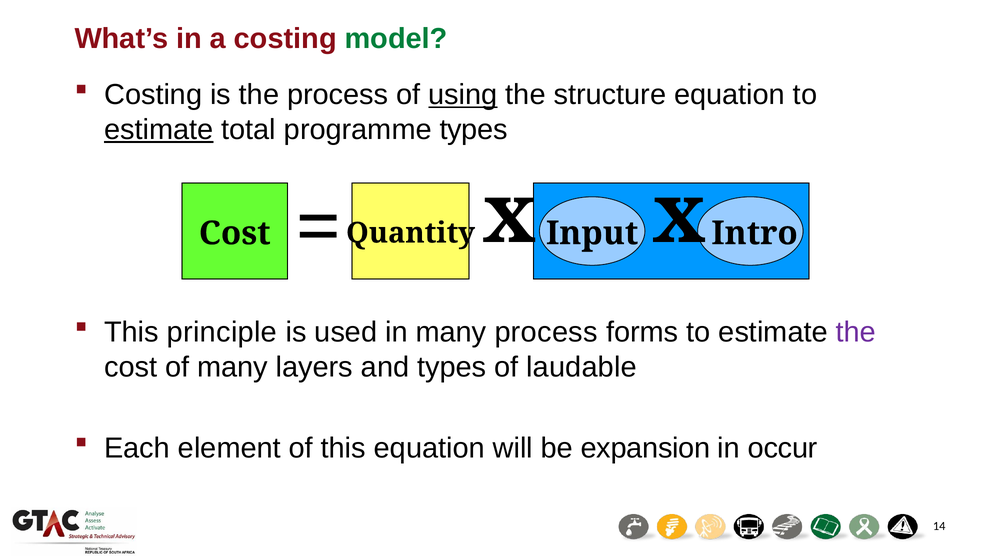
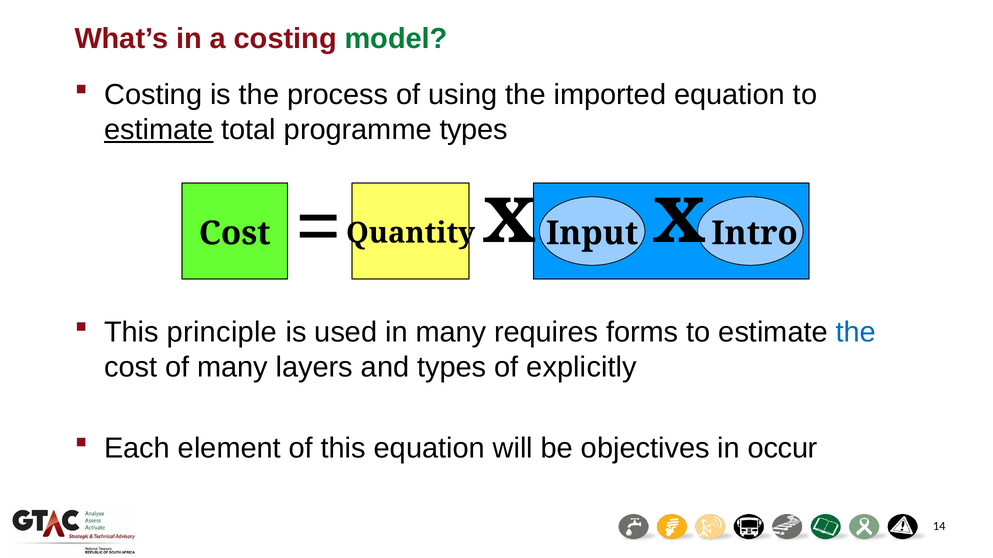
using underline: present -> none (463, 95)
structure: structure -> imported (610, 95)
many process: process -> requires (546, 333)
the colour: purple -> blue (856, 333)
laudable: laudable -> explicitly (582, 367)
expansion: expansion -> objectives (645, 449)
